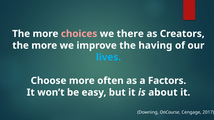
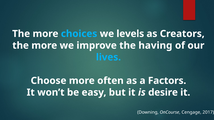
choices colour: pink -> light blue (79, 34)
there: there -> levels (130, 34)
about: about -> desire (163, 93)
